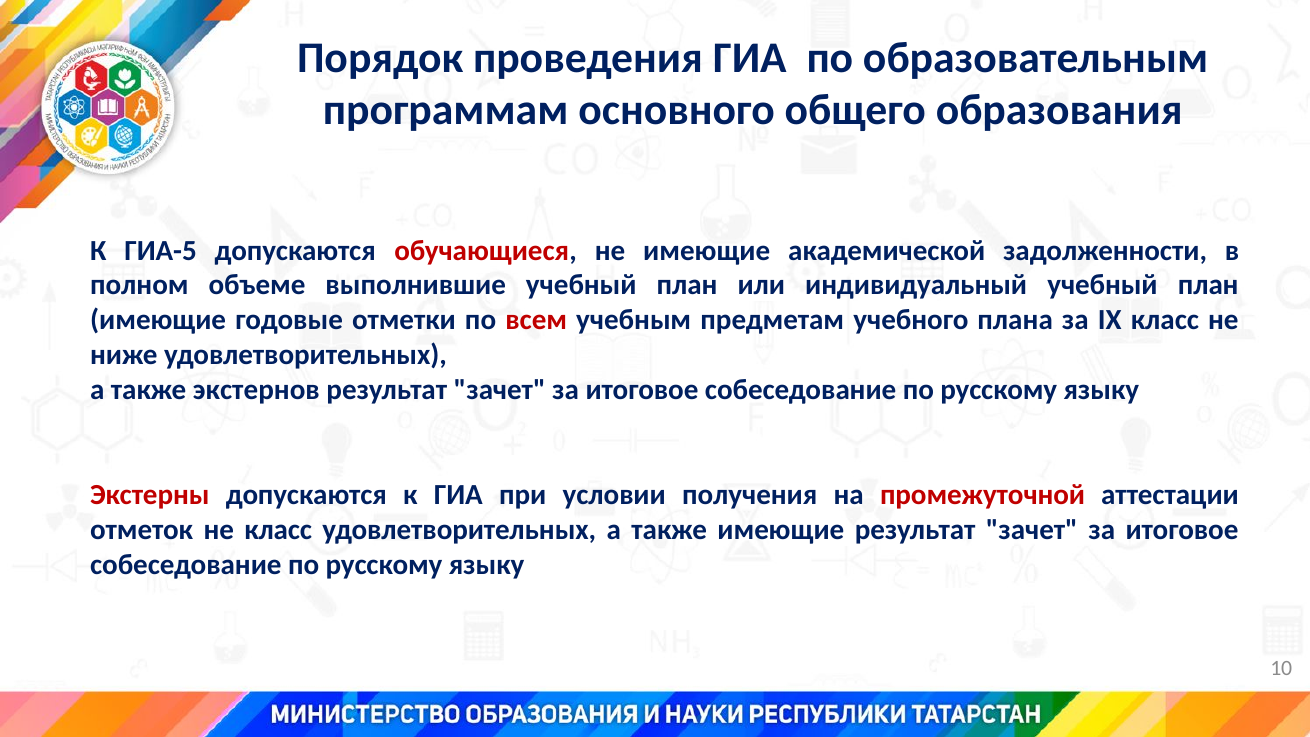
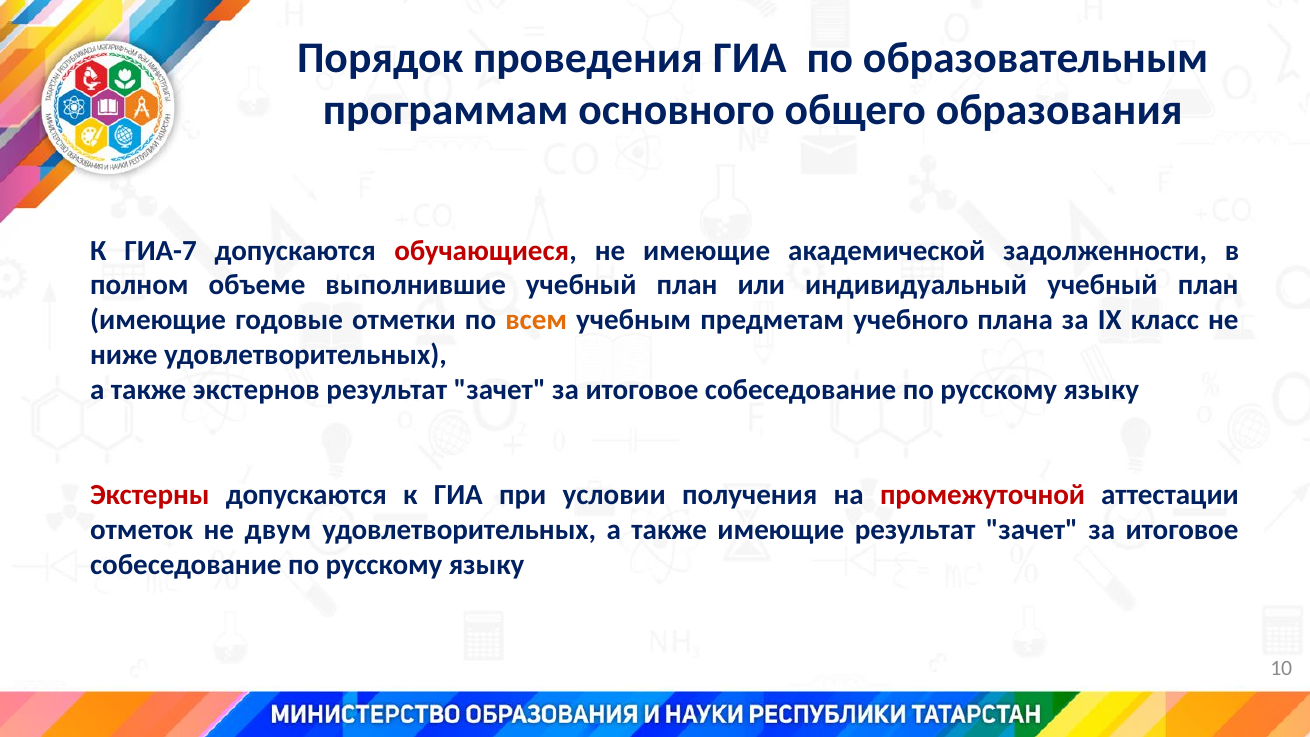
ГИА-5: ГИА-5 -> ГИА-7 (161, 250)
всем colour: red -> orange (536, 320)
не класс: класс -> двум (278, 530)
